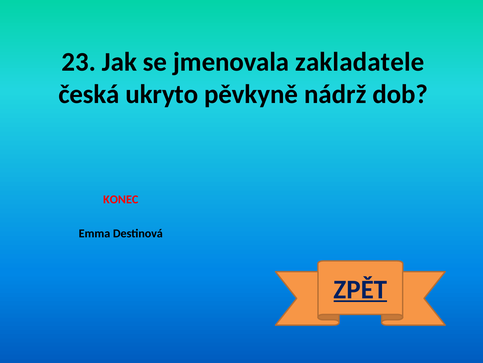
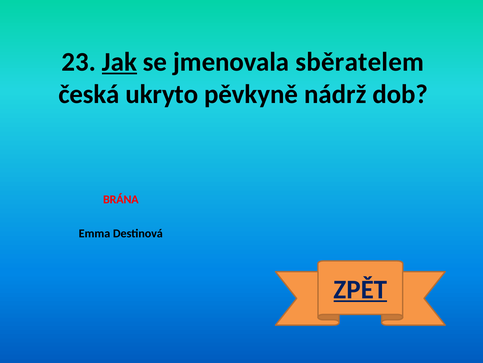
Jak underline: none -> present (119, 62)
zakladatele: zakladatele -> sběratelem (360, 62)
KONEC: KONEC -> BRÁNA (121, 199)
